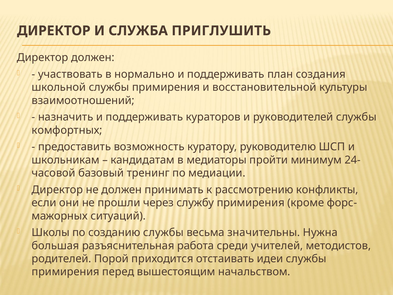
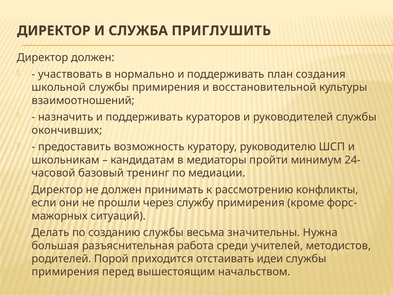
комфортных: комфортных -> окончивших (67, 130)
Школы: Школы -> Делать (51, 232)
